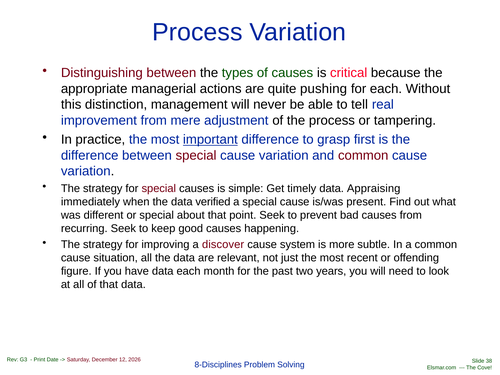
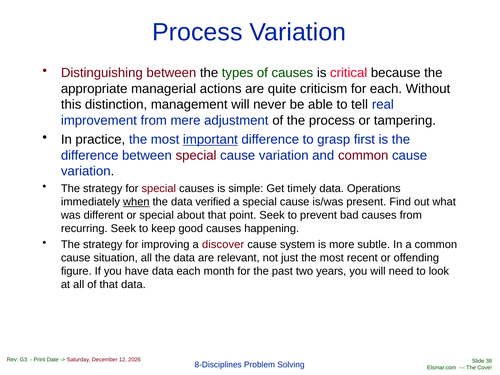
pushing: pushing -> criticism (324, 89)
Appraising: Appraising -> Operations (374, 188)
when underline: none -> present (136, 202)
